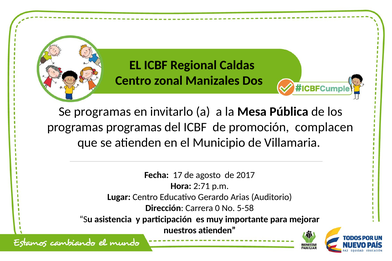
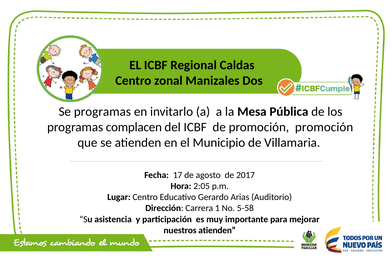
programas programas: programas -> complacen (134, 127)
promoción complacen: complacen -> promoción (324, 127)
2:71: 2:71 -> 2:05 (202, 186)
0: 0 -> 1 (217, 208)
